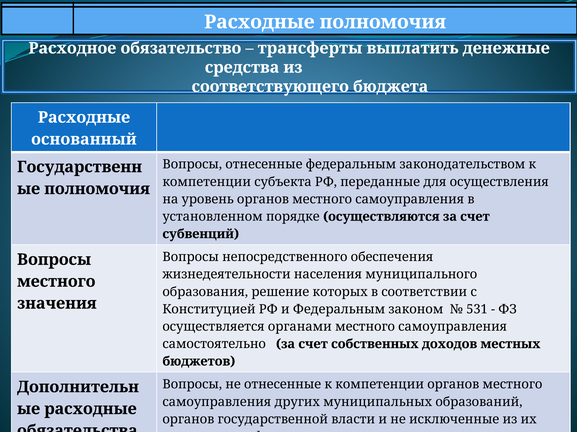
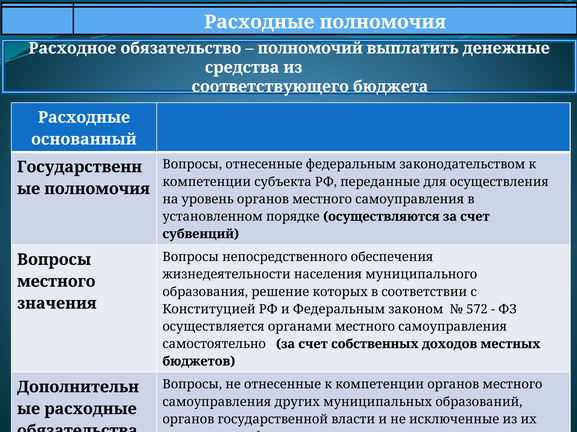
трансферты: трансферты -> полномочий (310, 48)
531: 531 -> 572 (477, 310)
